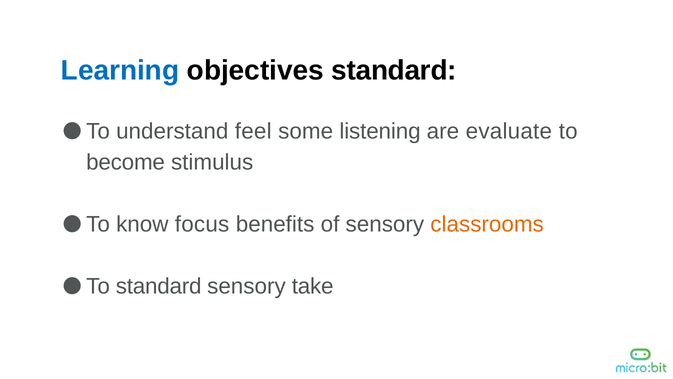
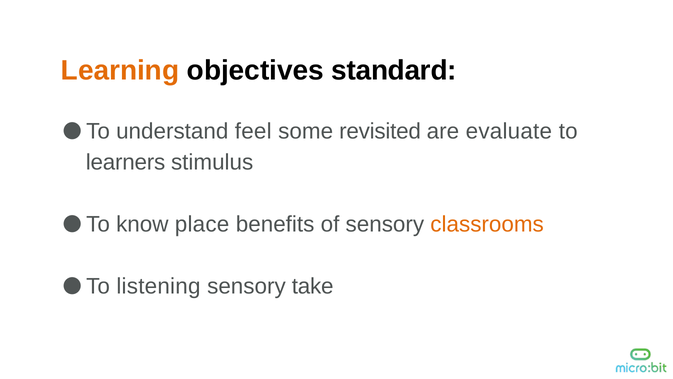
Learning colour: blue -> orange (120, 71)
listening: listening -> revisited (380, 131)
become: become -> learners (126, 162)
focus: focus -> place (202, 224)
To standard: standard -> listening (158, 286)
